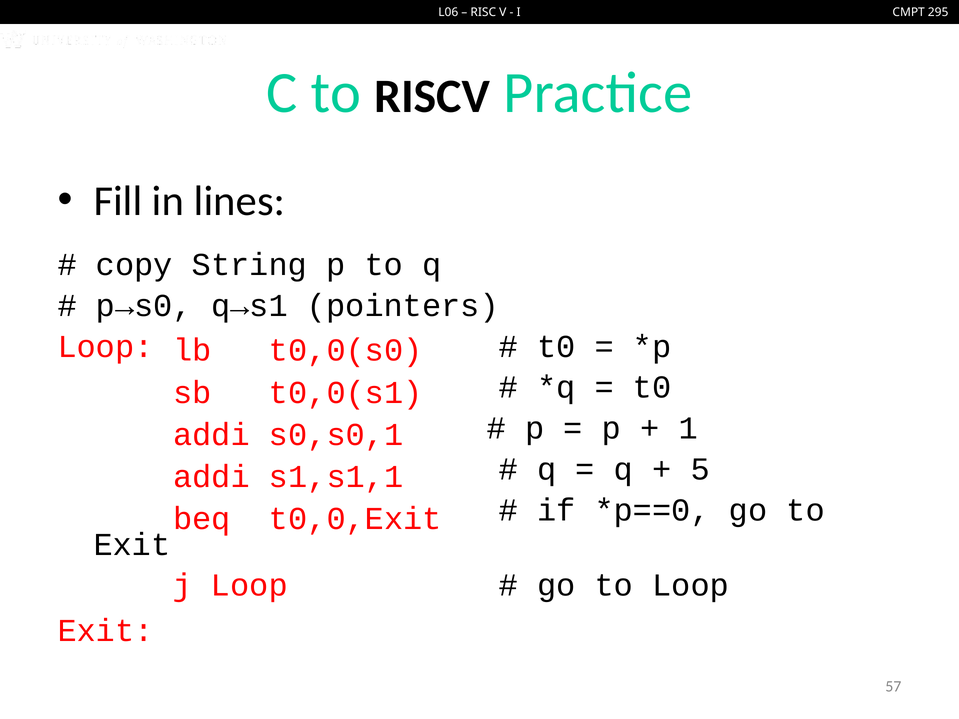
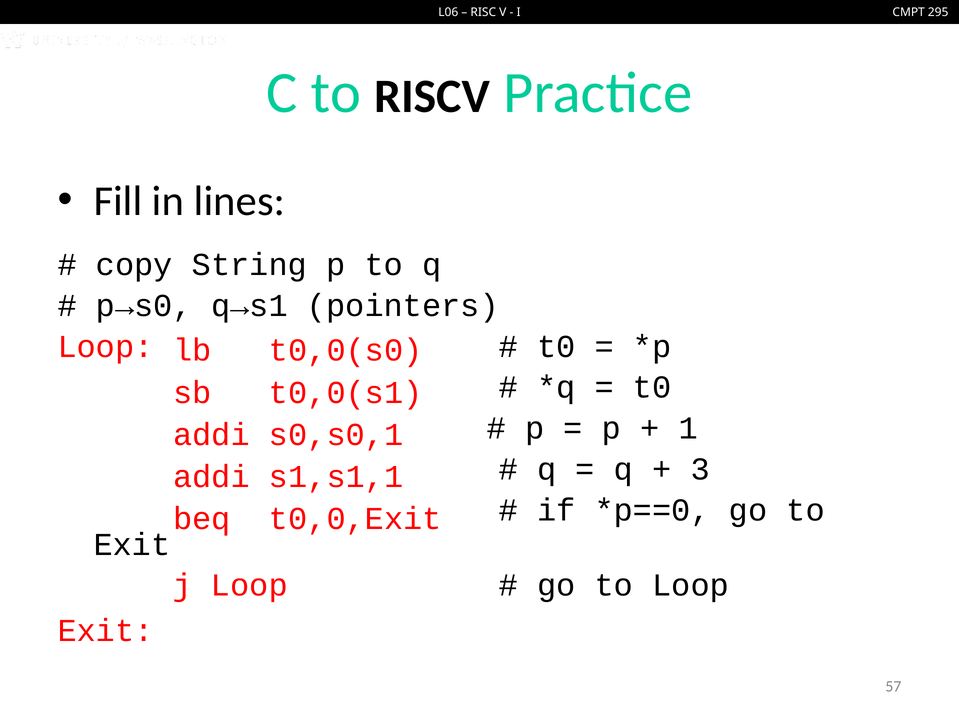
5: 5 -> 3 (700, 469)
